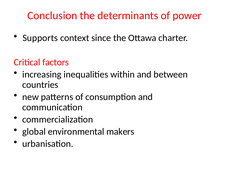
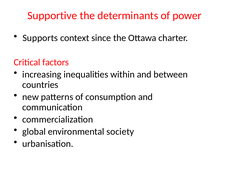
Conclusion: Conclusion -> Supportive (52, 15)
makers: makers -> society (120, 131)
